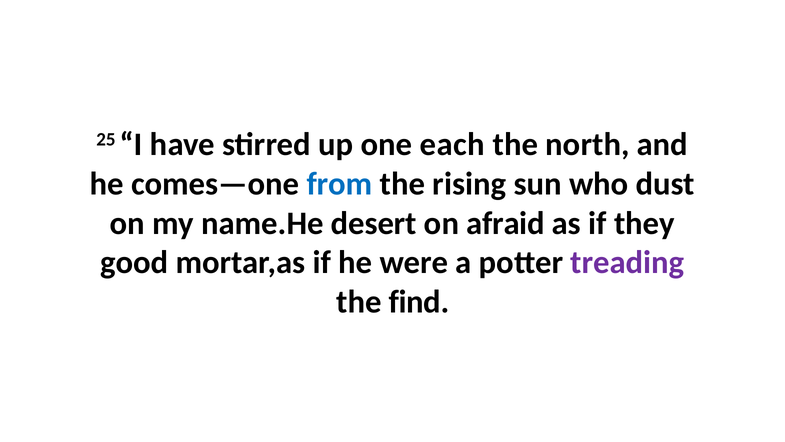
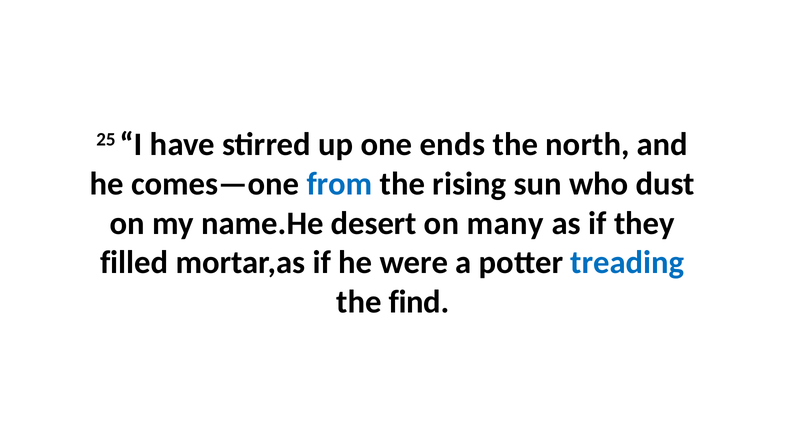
each: each -> ends (452, 145)
afraid: afraid -> many (505, 223)
good: good -> filled (134, 262)
treading colour: purple -> blue (627, 262)
